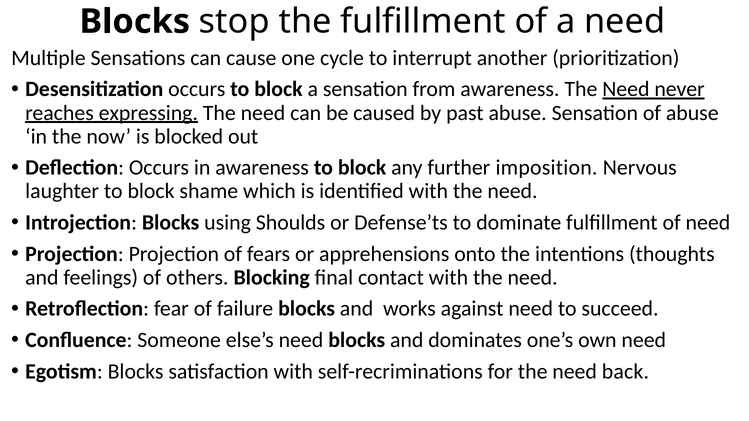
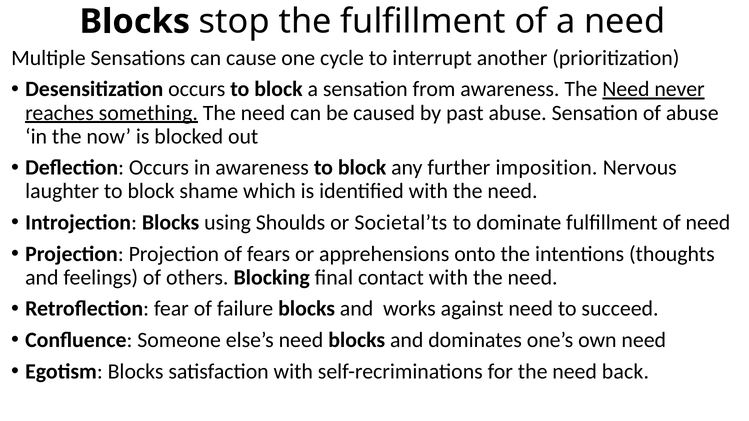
expressing: expressing -> something (148, 113)
Defense’ts: Defense’ts -> Societal’ts (401, 223)
